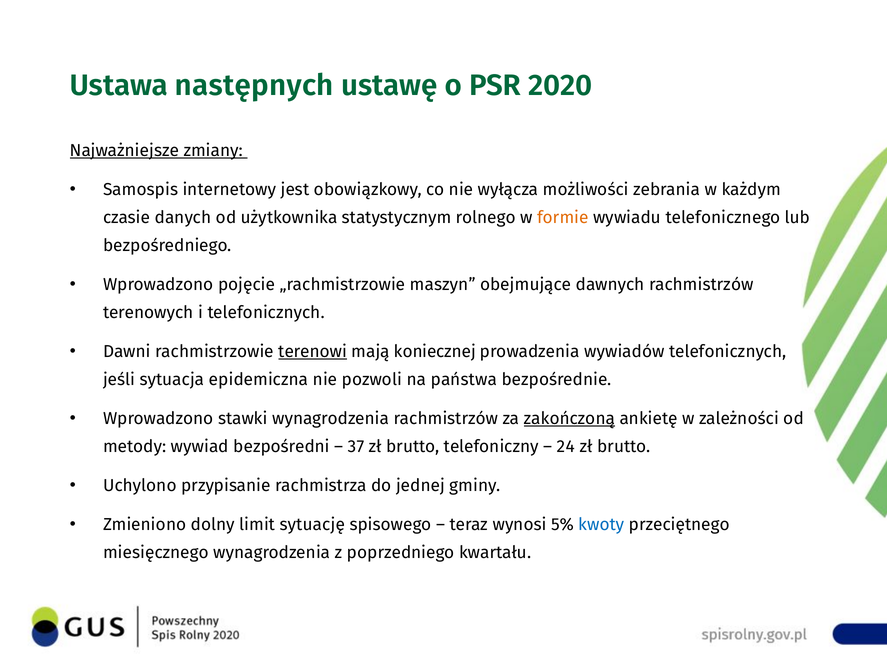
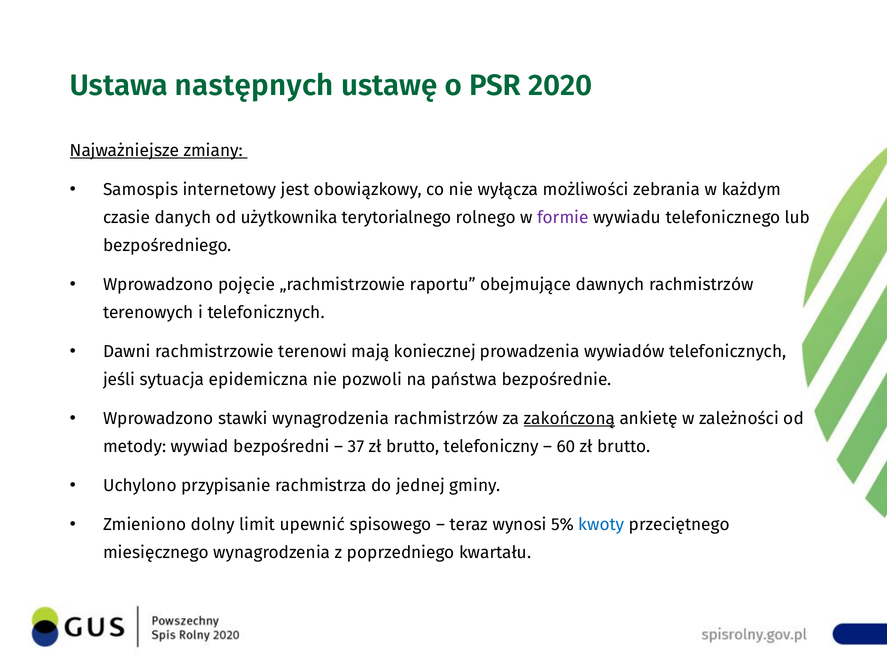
statystycznym: statystycznym -> terytorialnego (397, 217)
formie colour: orange -> purple (563, 217)
maszyn: maszyn -> raportu (443, 284)
terenowi underline: present -> none (313, 351)
24: 24 -> 60 (566, 446)
sytuację: sytuację -> upewnić (312, 524)
